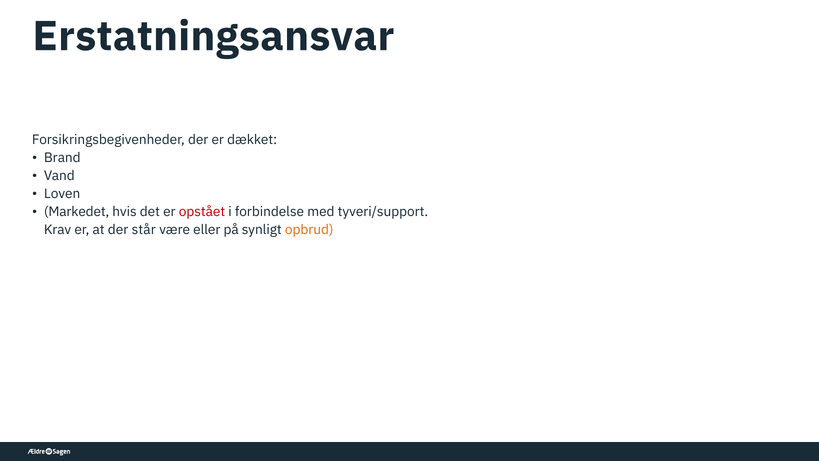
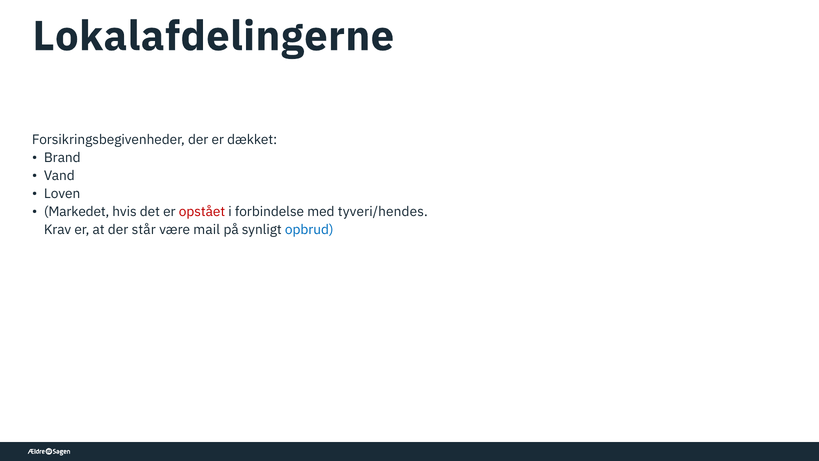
Erstatningsansvar: Erstatningsansvar -> Lokalafdelingerne (213, 36)
tyveri/support: tyveri/support -> tyveri/hendes (383, 212)
eller: eller -> mail (207, 230)
opbrud colour: orange -> blue (309, 230)
